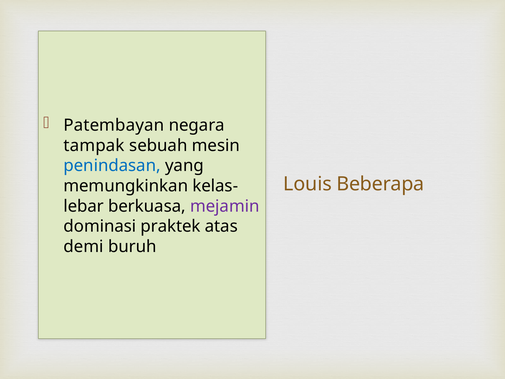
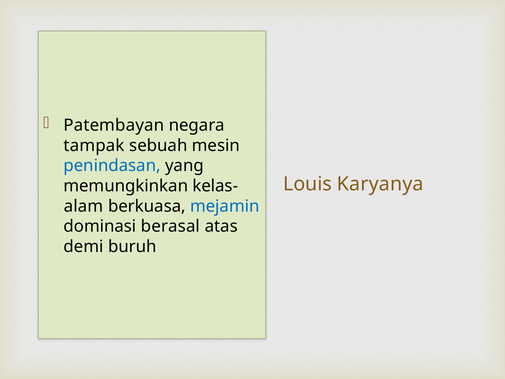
Beberapa: Beberapa -> Karyanya (380, 184)
lebar: lebar -> alam (84, 206)
mejamin colour: purple -> blue (225, 206)
praktek: praktek -> berasal (170, 226)
